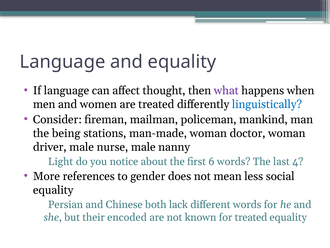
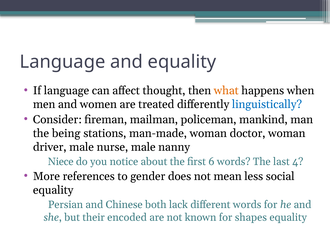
what colour: purple -> orange (226, 90)
Light: Light -> Niece (61, 161)
for treated: treated -> shapes (251, 217)
